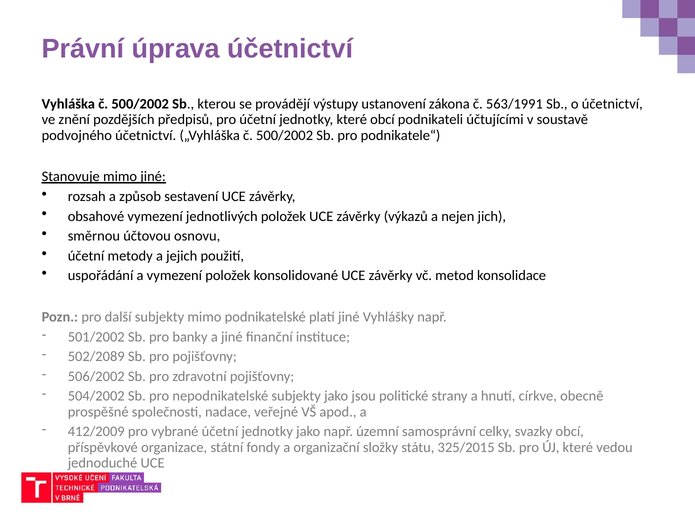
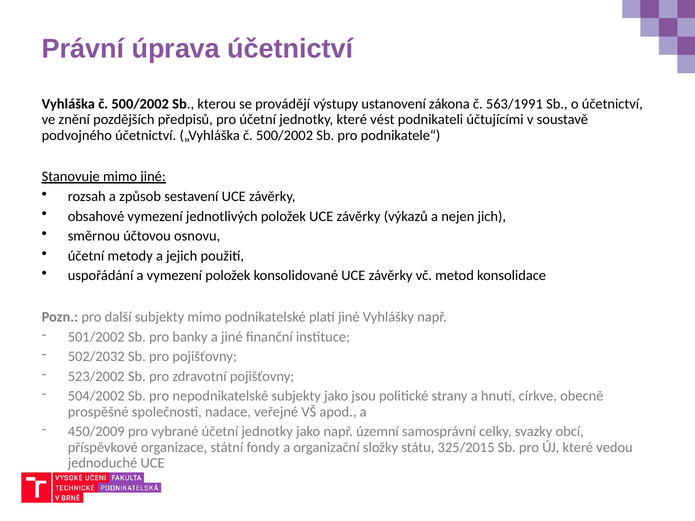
které obcí: obcí -> vést (382, 120)
502/2089: 502/2089 -> 502/2032 (96, 357)
506/2002: 506/2002 -> 523/2002 (96, 377)
412/2009: 412/2009 -> 450/2009 (96, 432)
